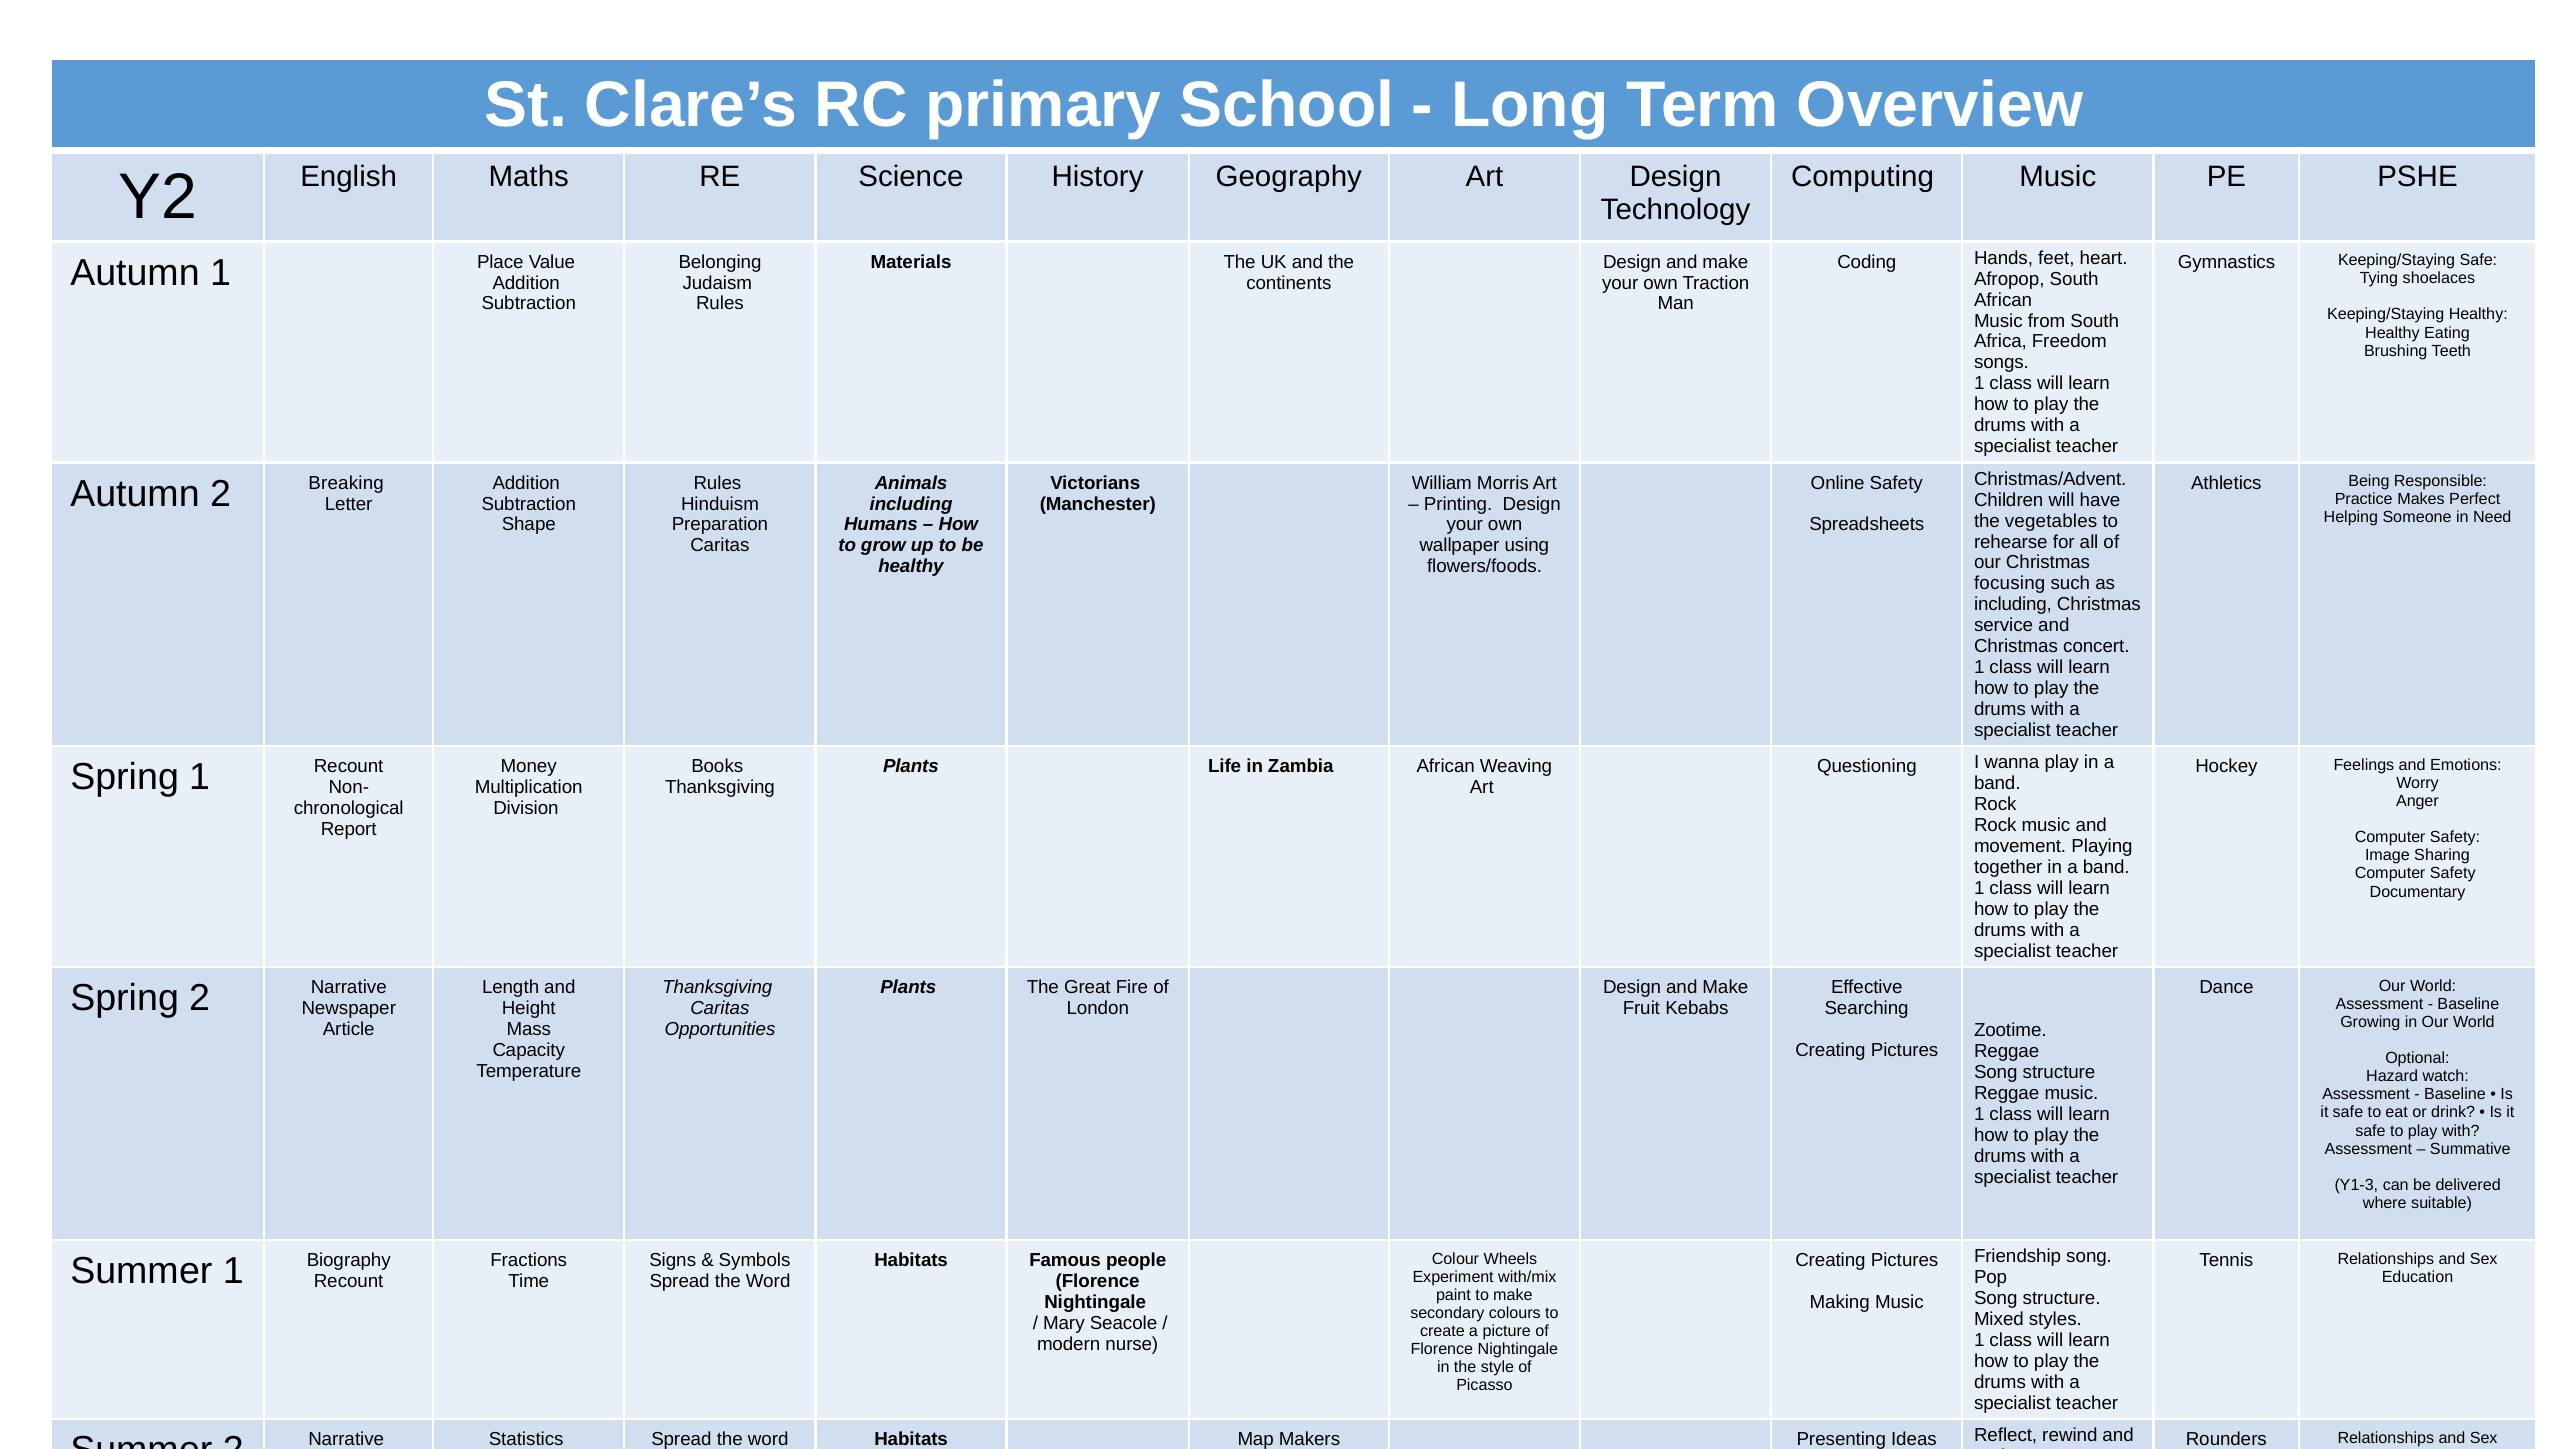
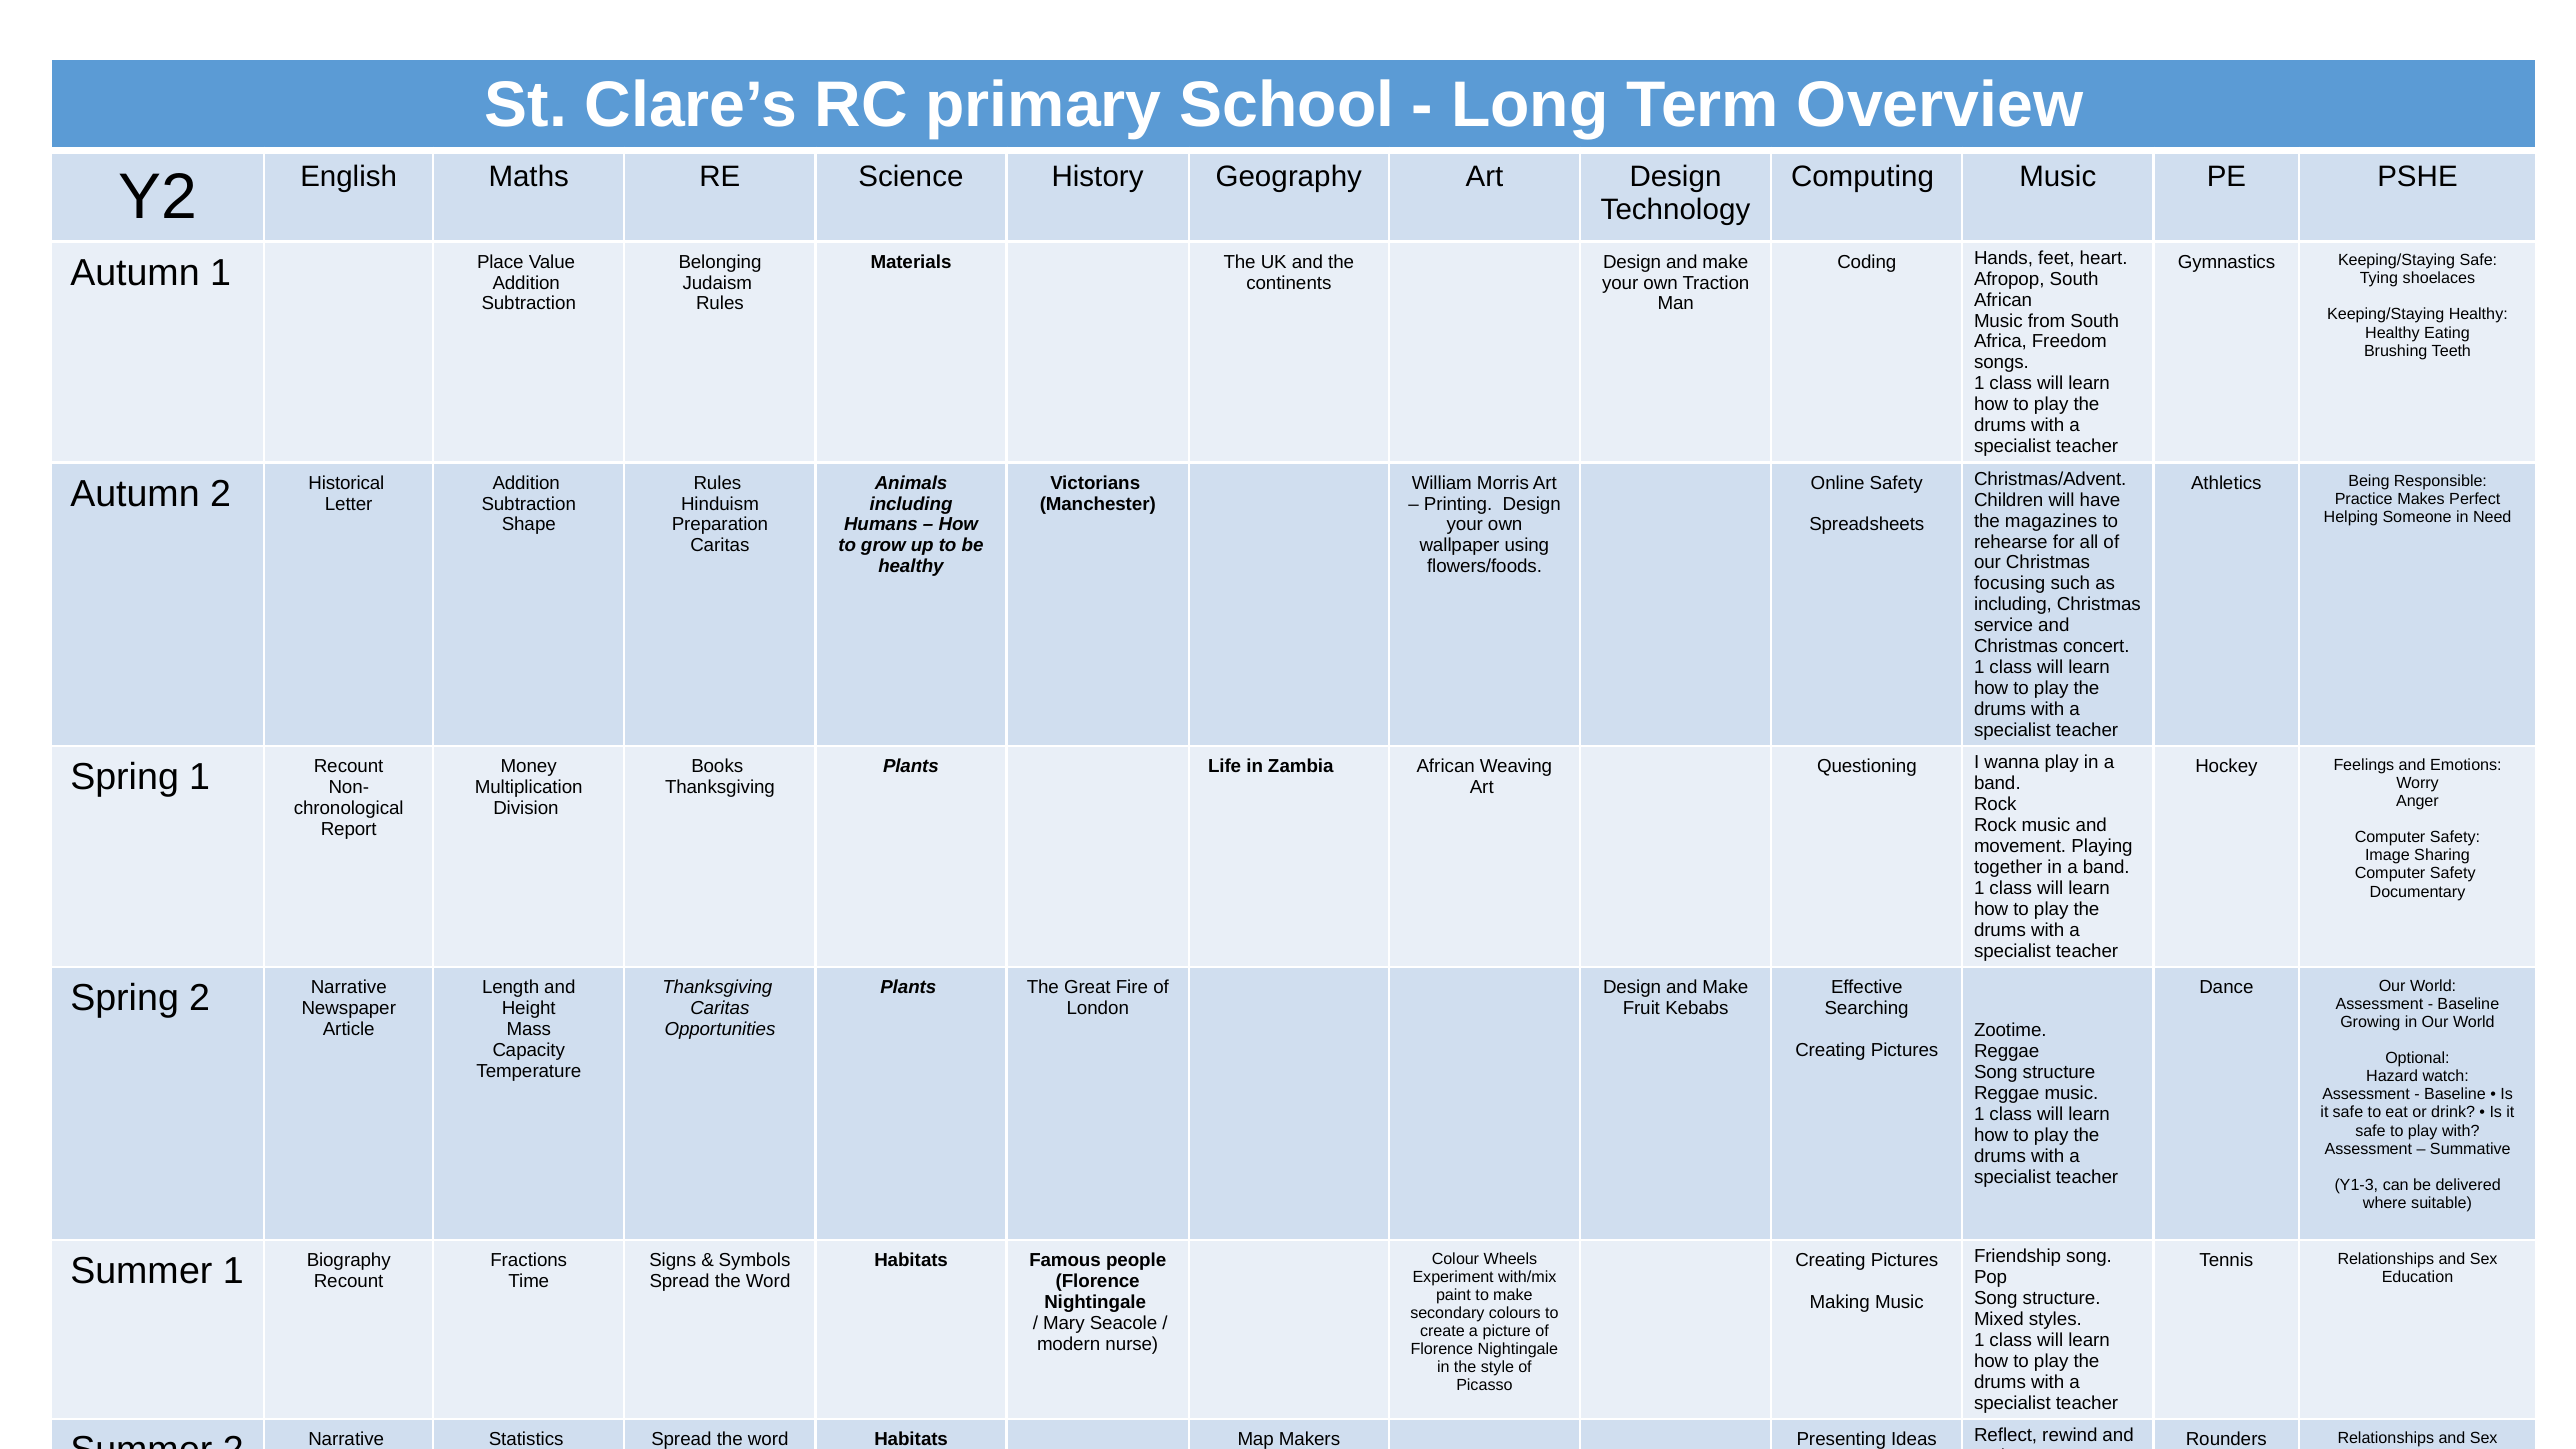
Breaking: Breaking -> Historical (346, 483)
vegetables: vegetables -> magazines (2051, 521)
